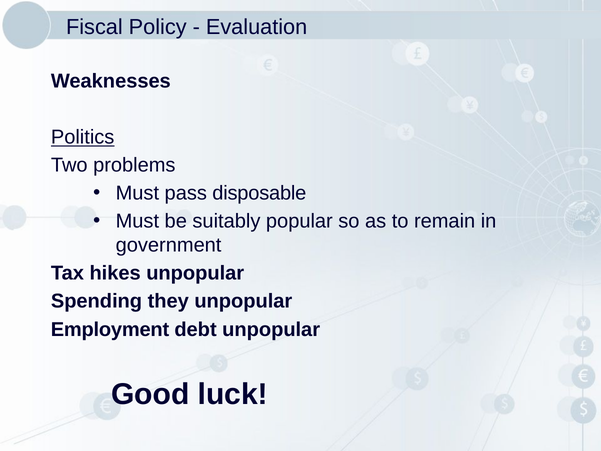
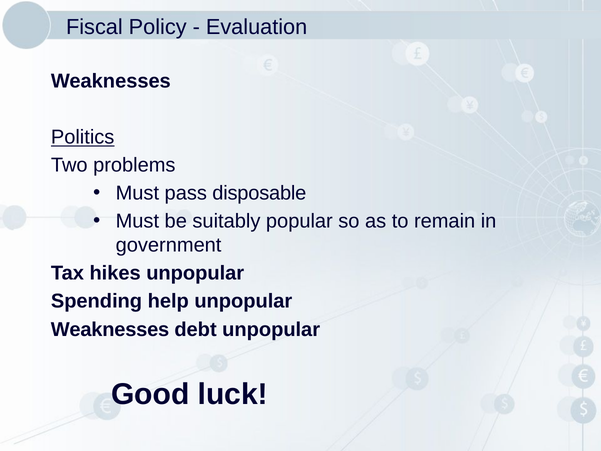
they: they -> help (168, 301)
Employment: Employment -> Weaknesses (110, 329)
